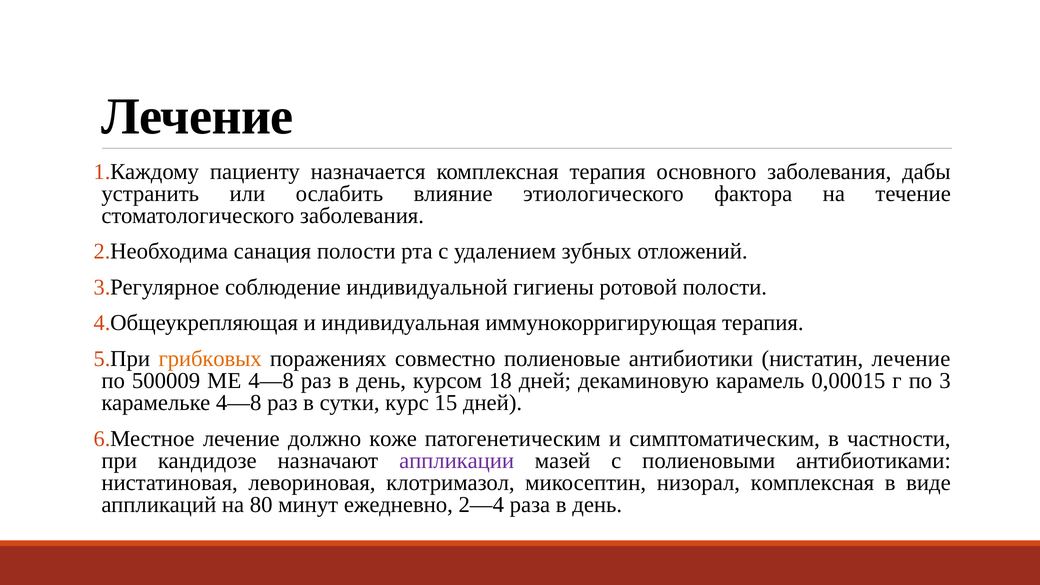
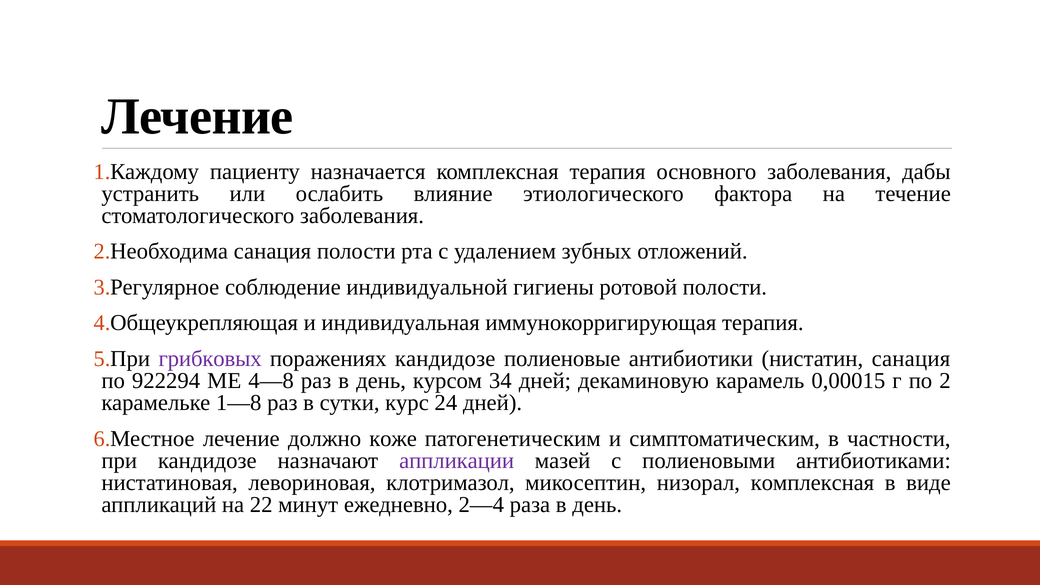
грибковых colour: orange -> purple (210, 359)
поражениях совместно: совместно -> кандидозе (445, 359)
нистатин лечение: лечение -> санация (911, 359)
500009: 500009 -> 922294 (166, 381)
18: 18 -> 34 (500, 381)
3: 3 -> 2 (945, 381)
карамельке 4—8: 4—8 -> 1—8 (239, 403)
15: 15 -> 24 (446, 403)
80: 80 -> 22 (261, 505)
